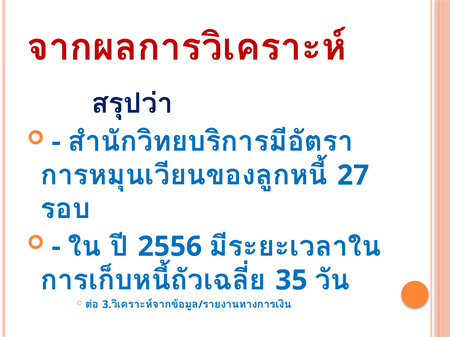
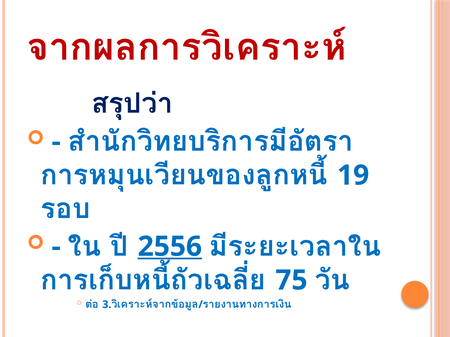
27: 27 -> 19 (353, 176)
2556 underline: none -> present (170, 247)
35: 35 -> 75 (291, 281)
